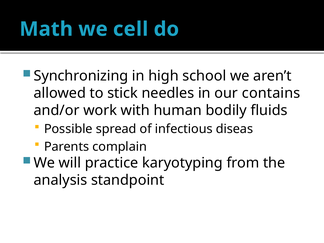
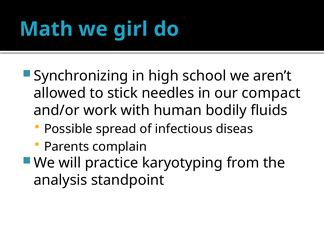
cell: cell -> girl (131, 29)
contains: contains -> compact (271, 93)
